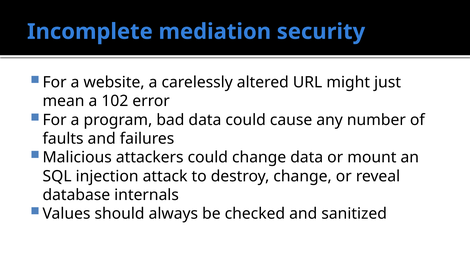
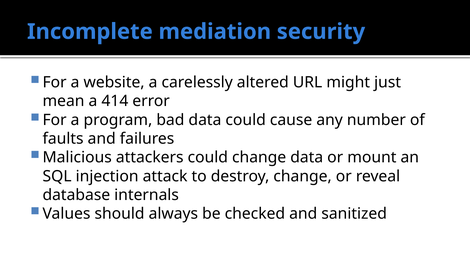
102: 102 -> 414 (115, 101)
